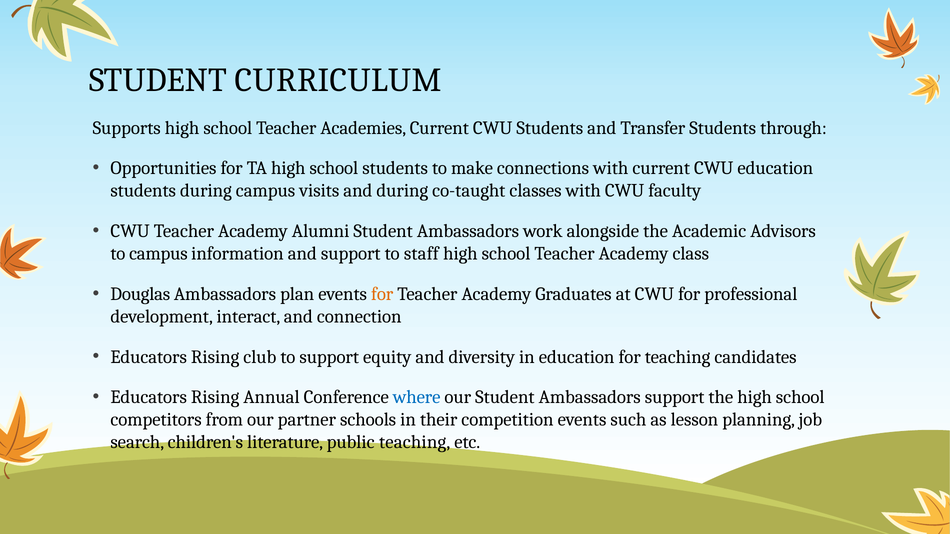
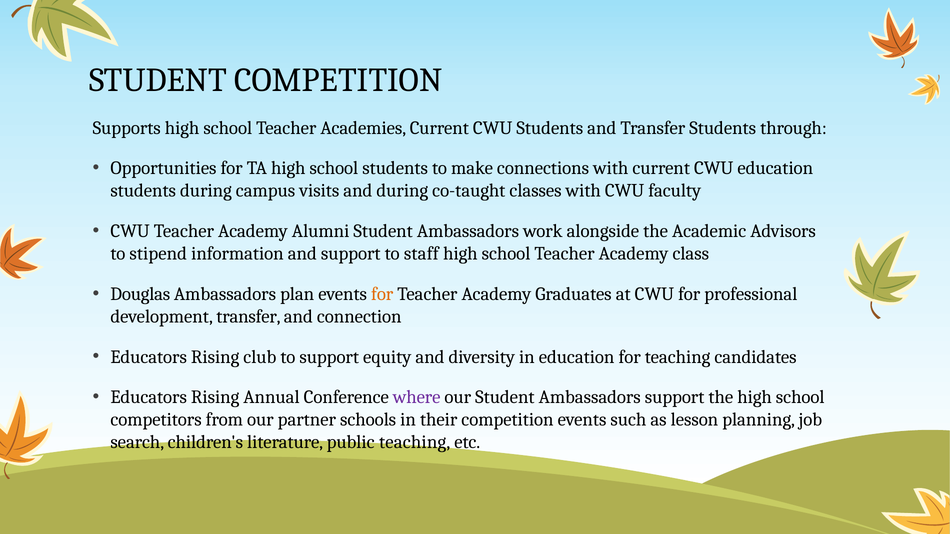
STUDENT CURRICULUM: CURRICULUM -> COMPETITION (338, 80)
to campus: campus -> stipend (158, 254)
development interact: interact -> transfer (248, 317)
where colour: blue -> purple (417, 397)
